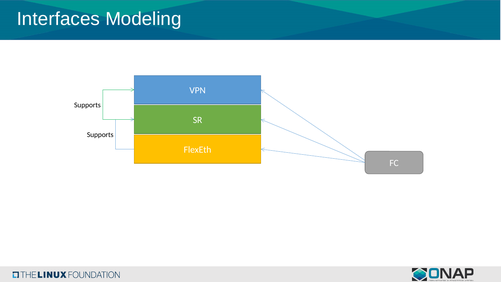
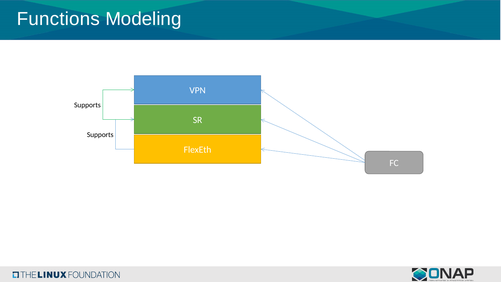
Interfaces: Interfaces -> Functions (58, 19)
